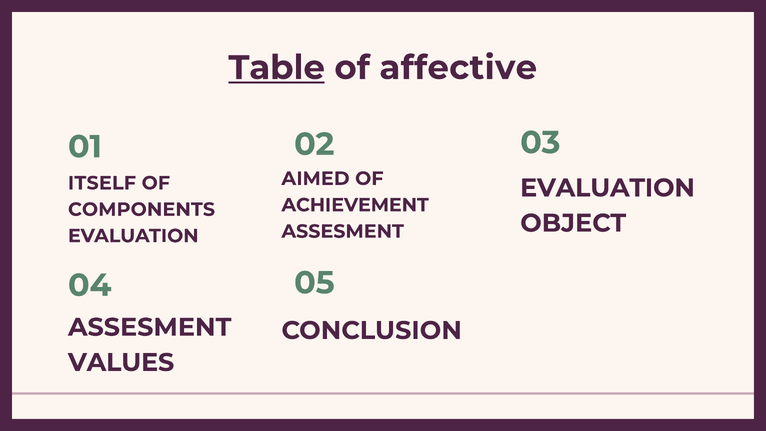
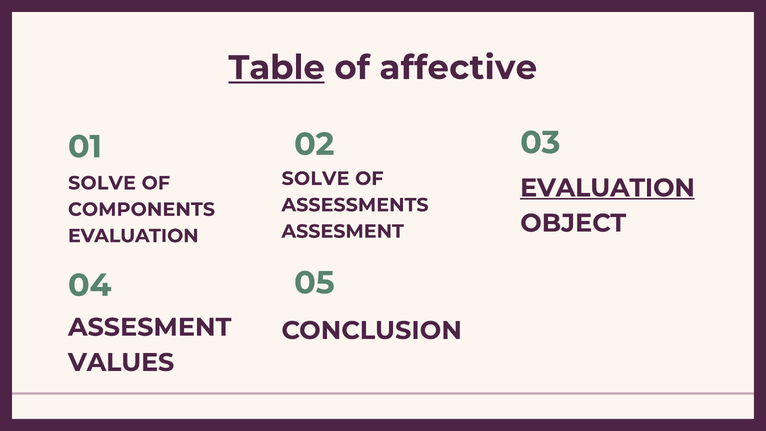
AIMED: AIMED -> SOLVE (315, 179)
ITSELF: ITSELF -> SOLVE (102, 183)
EVALUATION underline: none -> present (608, 188)
ACHIEVEMENT: ACHIEVEMENT -> ASSESSMENTS (355, 205)
